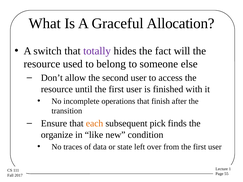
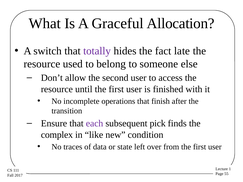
will: will -> late (182, 51)
each colour: orange -> purple (95, 124)
organize: organize -> complex (57, 135)
